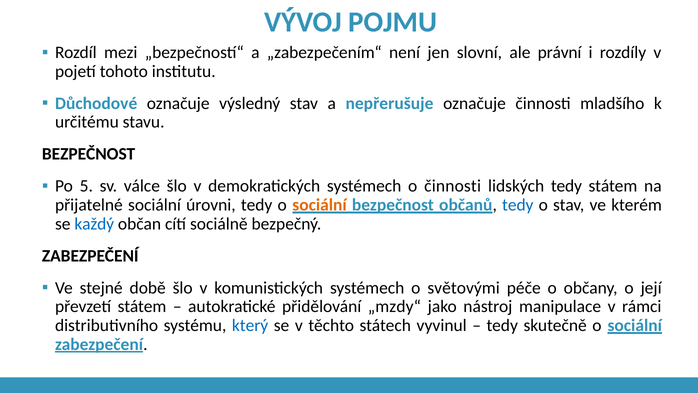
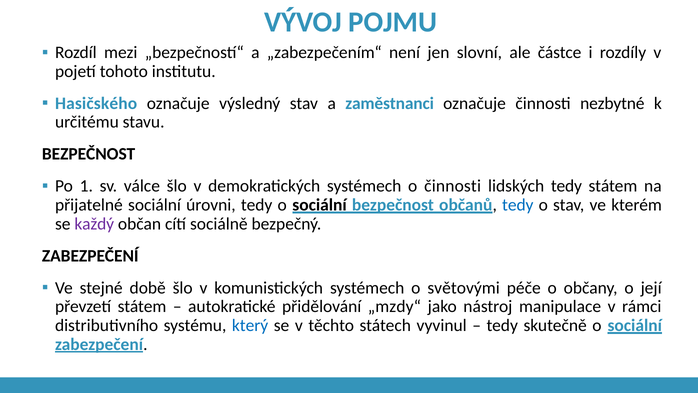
právní: právní -> částce (560, 52)
Důchodové: Důchodové -> Hasičského (96, 103)
nepřerušuje: nepřerušuje -> zaměstnanci (390, 103)
mladšího: mladšího -> nezbytné (612, 103)
5: 5 -> 1 (86, 186)
sociální colour: orange -> black (320, 205)
každý colour: blue -> purple (94, 224)
